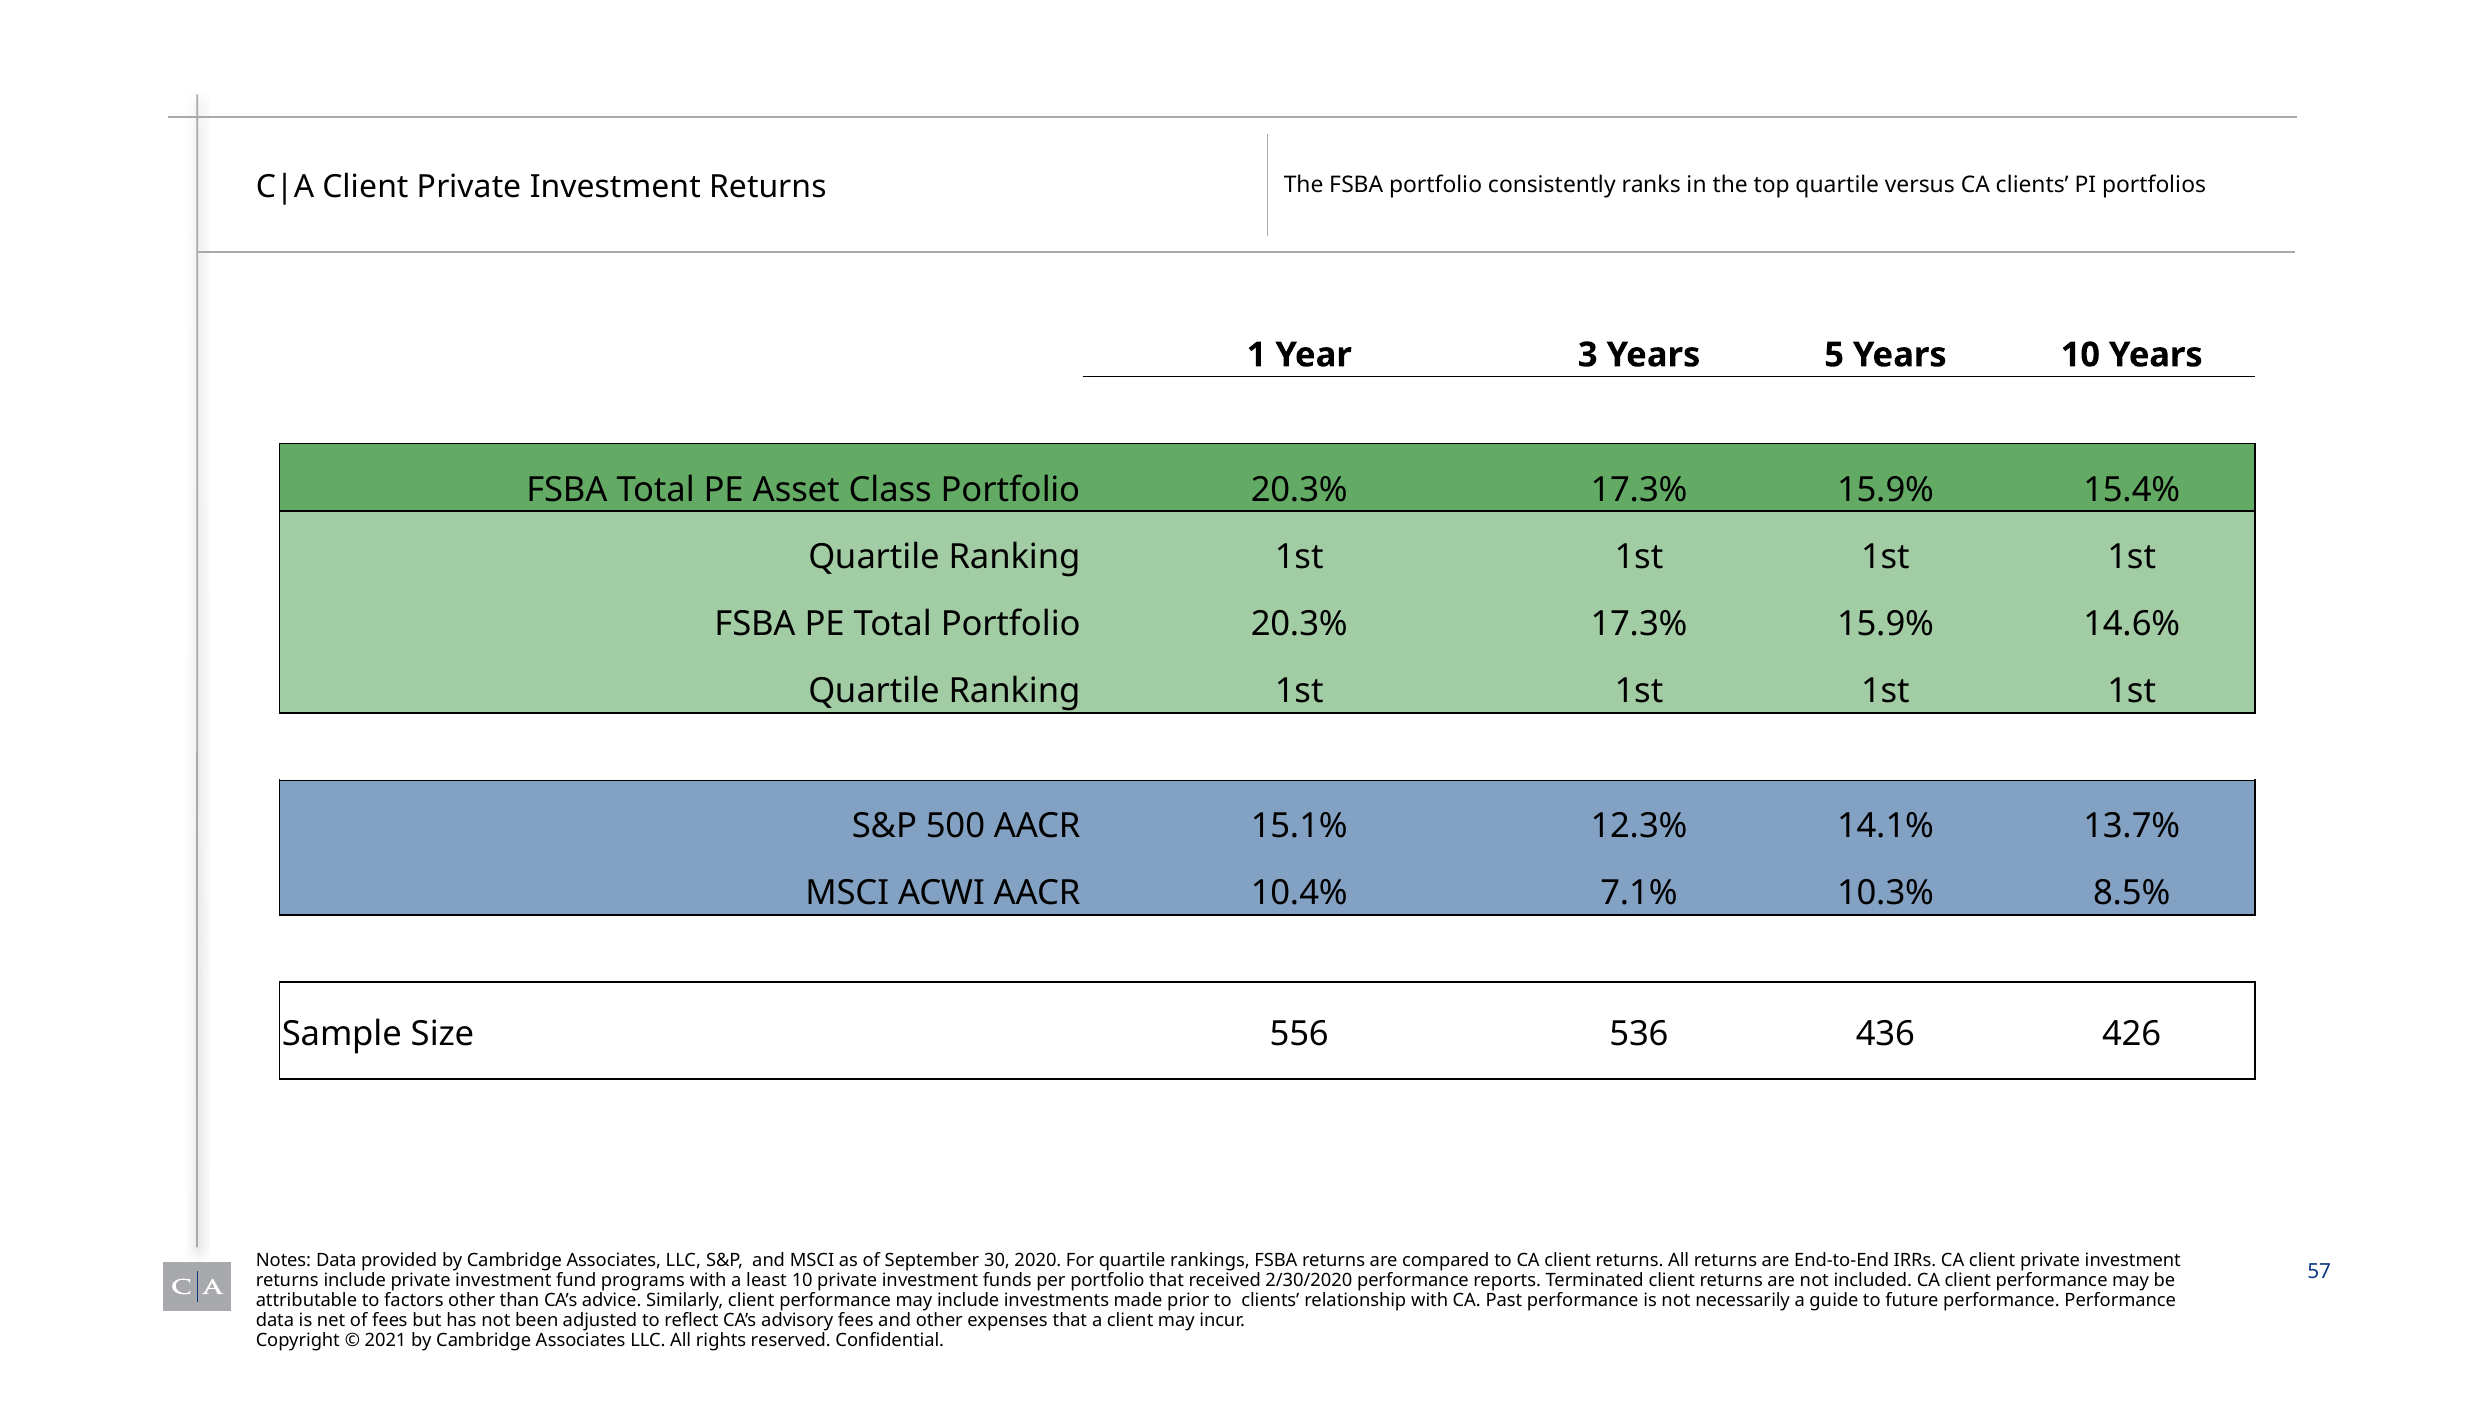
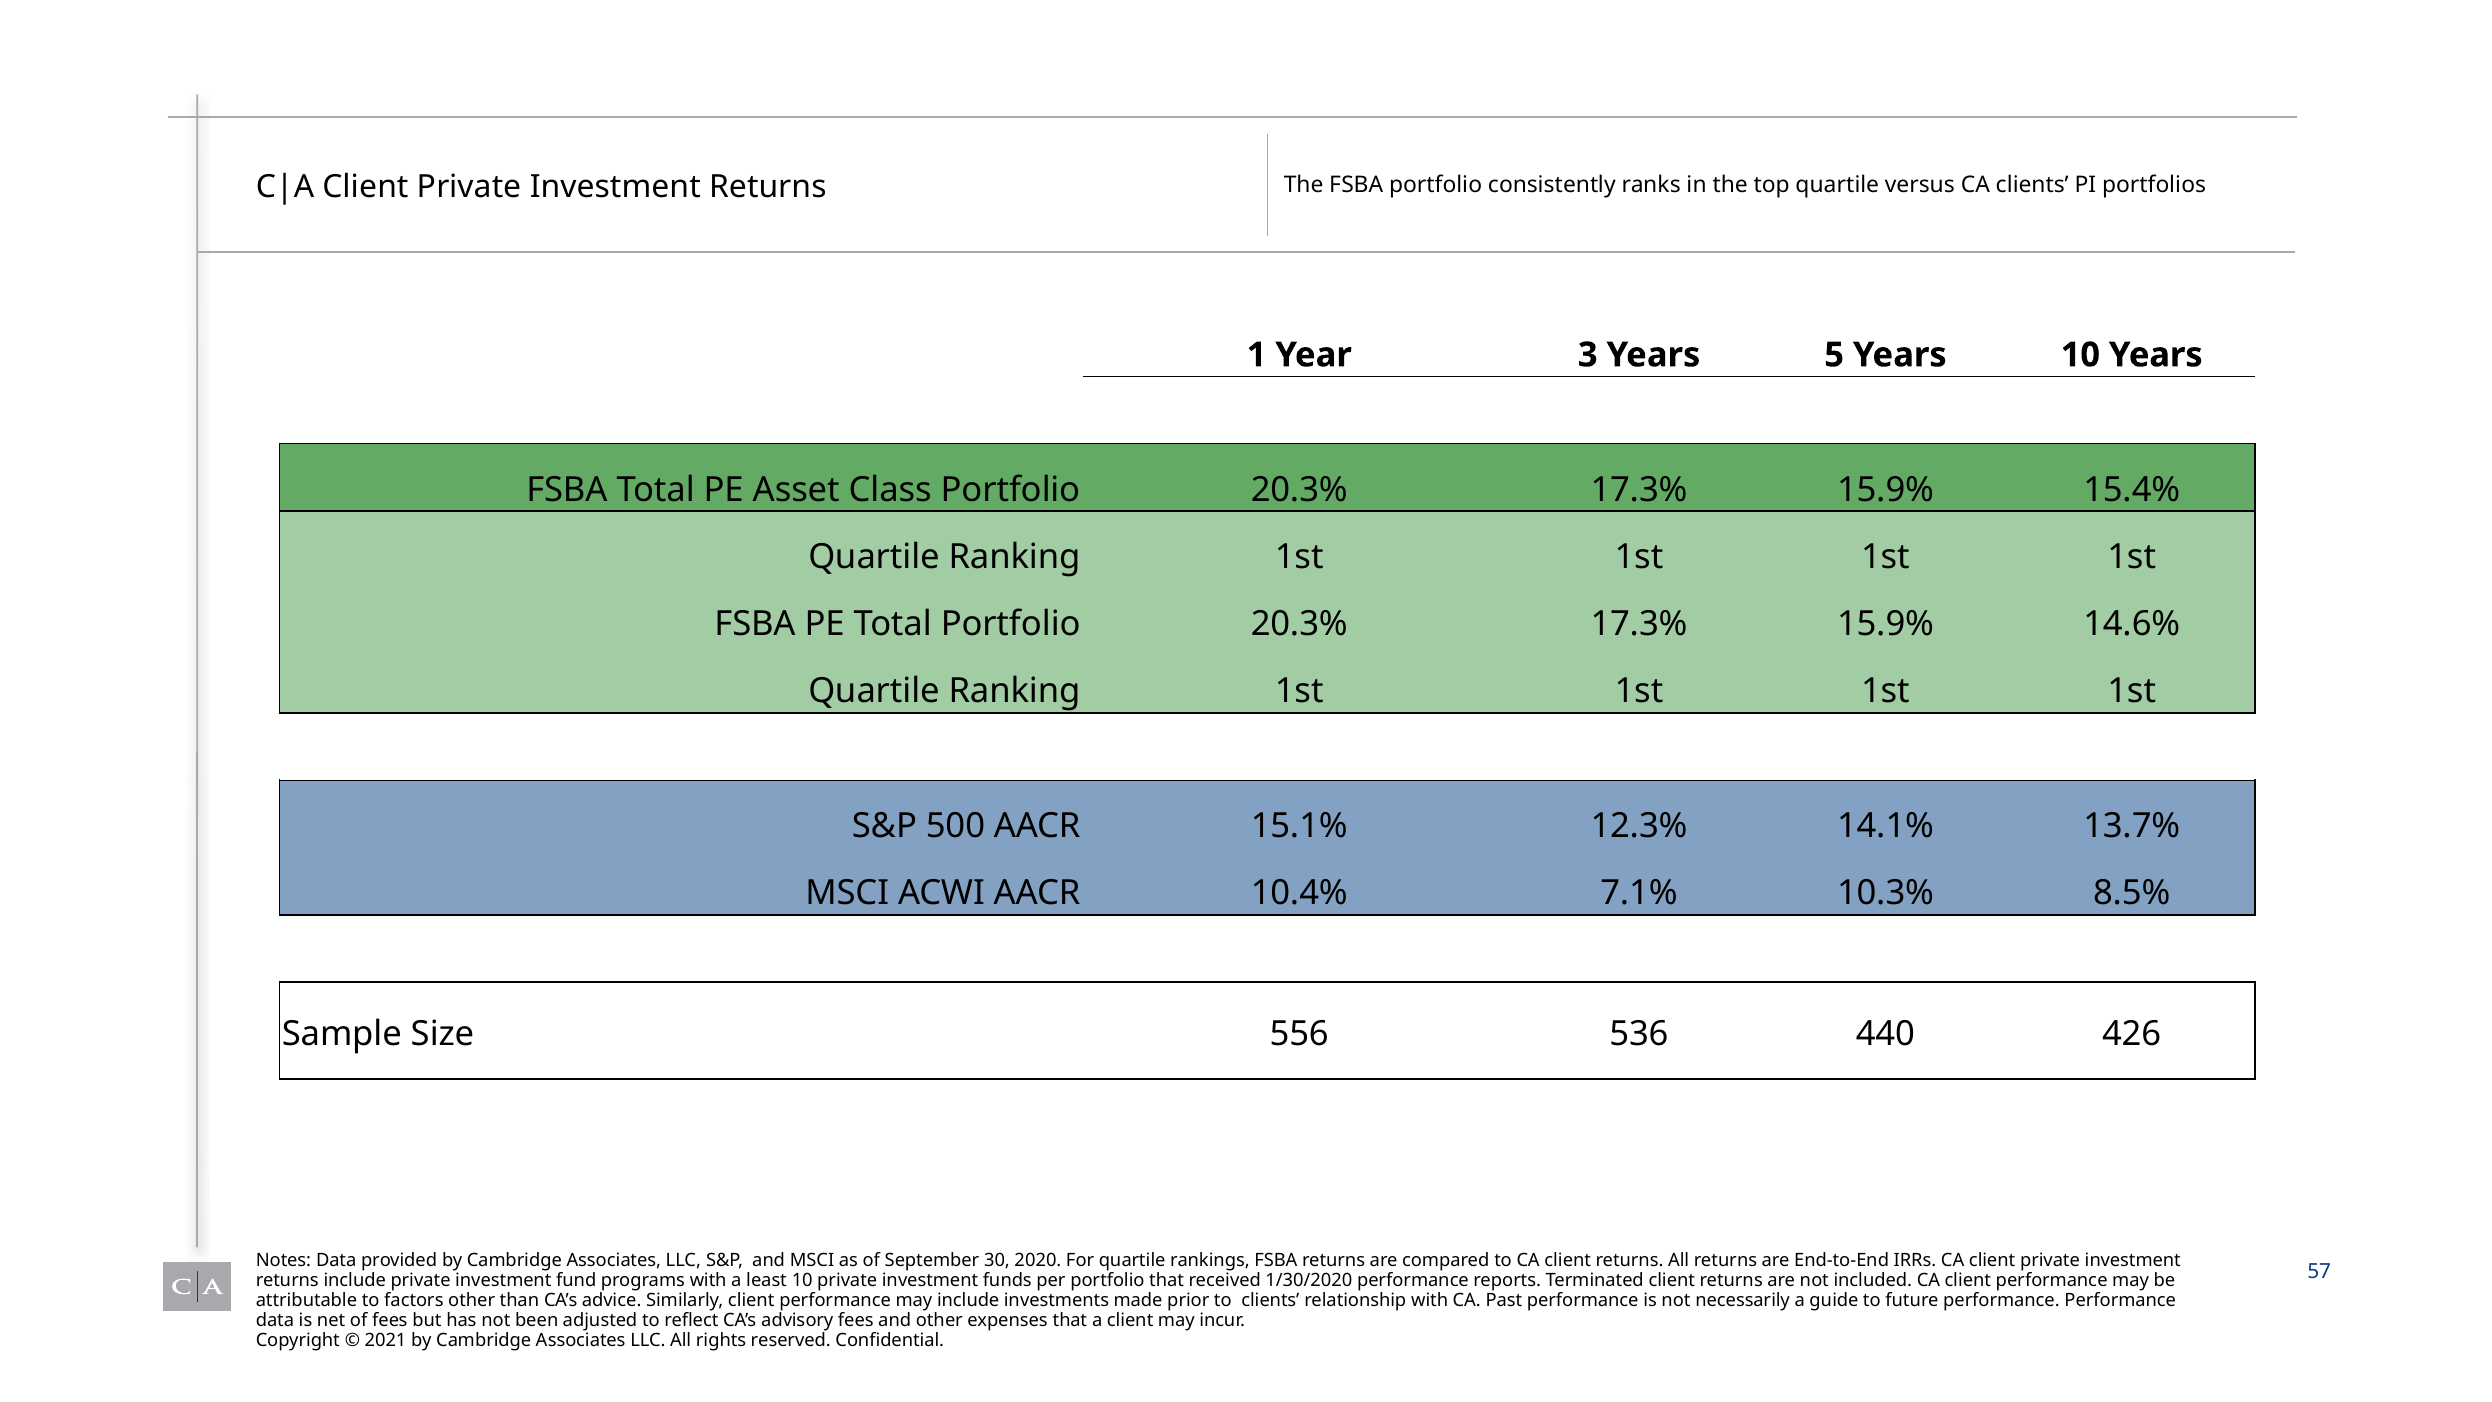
436: 436 -> 440 (1885, 1034)
2/30/2020: 2/30/2020 -> 1/30/2020 (1309, 1280)
